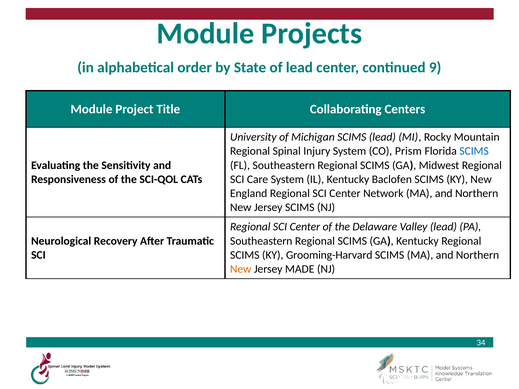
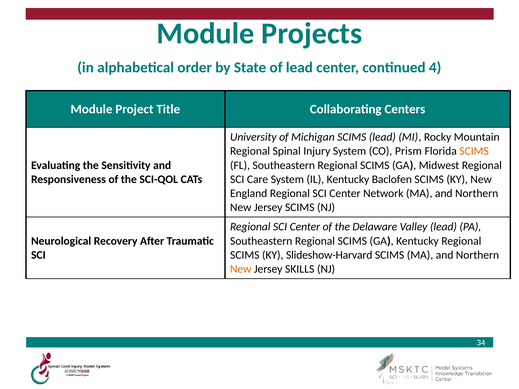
9: 9 -> 4 (435, 68)
SCIMS colour: blue -> orange (474, 151)
Grooming-Harvard: Grooming-Harvard -> Slideshow-Harvard (329, 255)
MADE: MADE -> SKILLS (300, 269)
